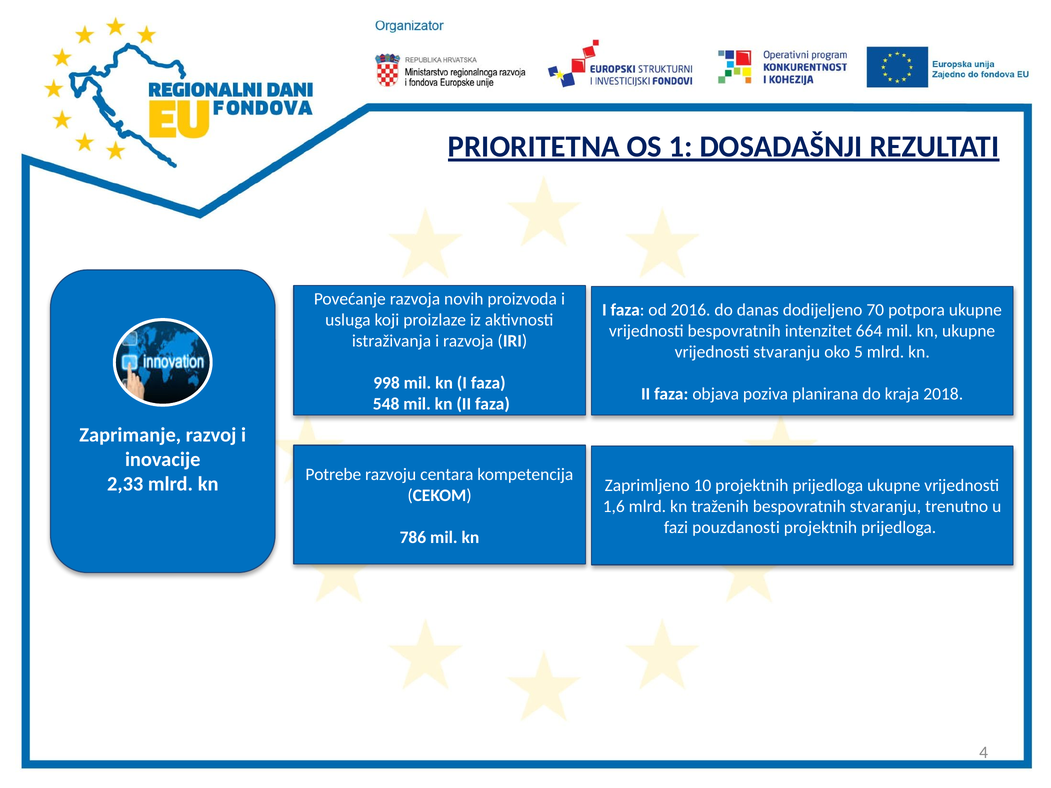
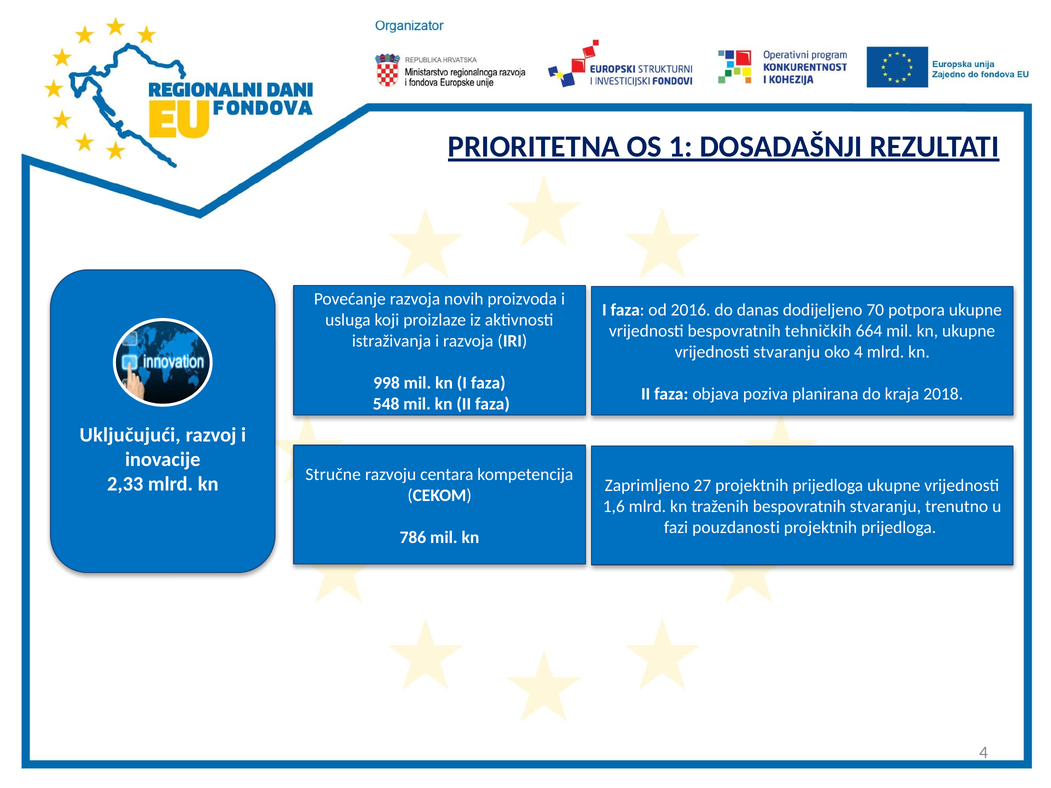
intenzitet: intenzitet -> tehničkih (818, 331)
oko 5: 5 -> 4 (858, 352)
Zaprimanje: Zaprimanje -> Uključujući (130, 435)
Potrebe: Potrebe -> Stručne (333, 474)
10: 10 -> 27 (702, 486)
